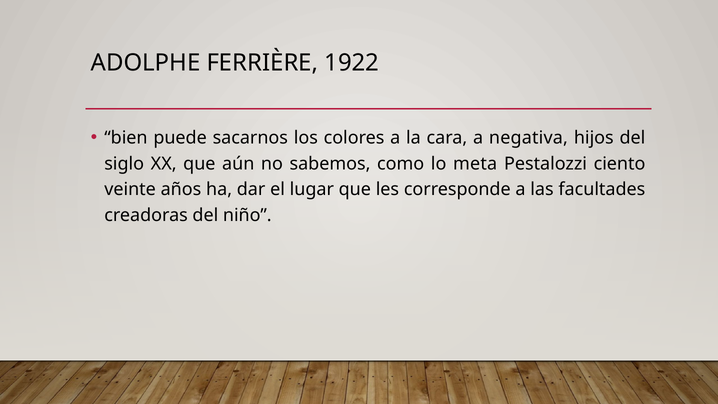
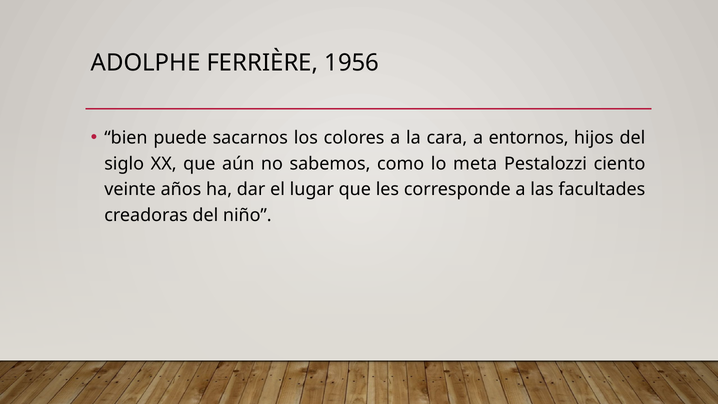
1922: 1922 -> 1956 (352, 63)
negativa: negativa -> entornos (529, 138)
